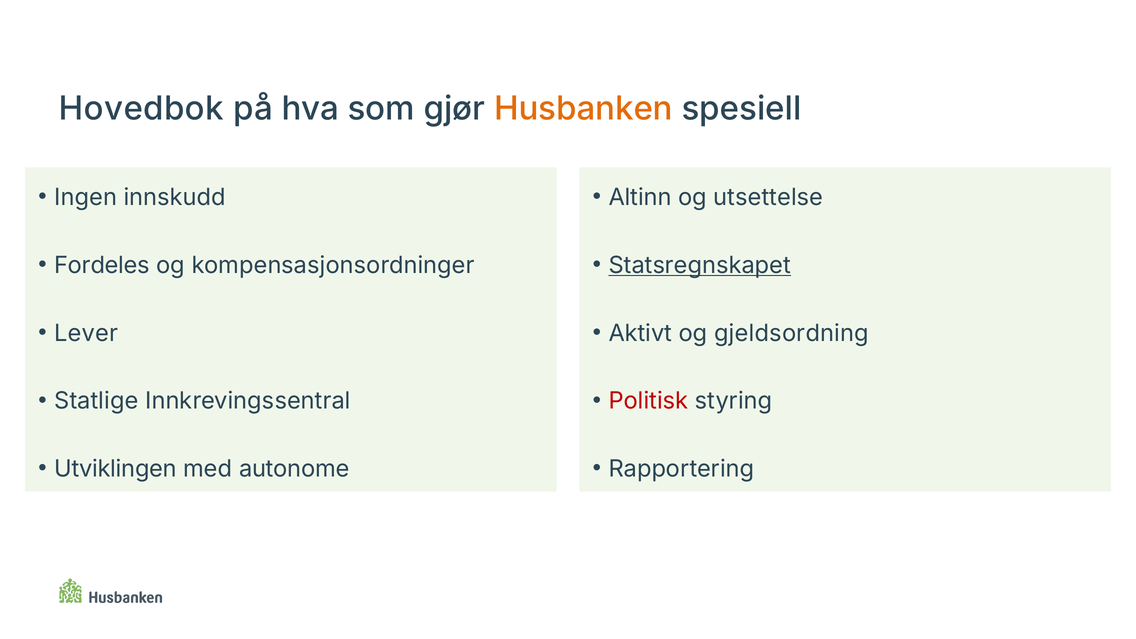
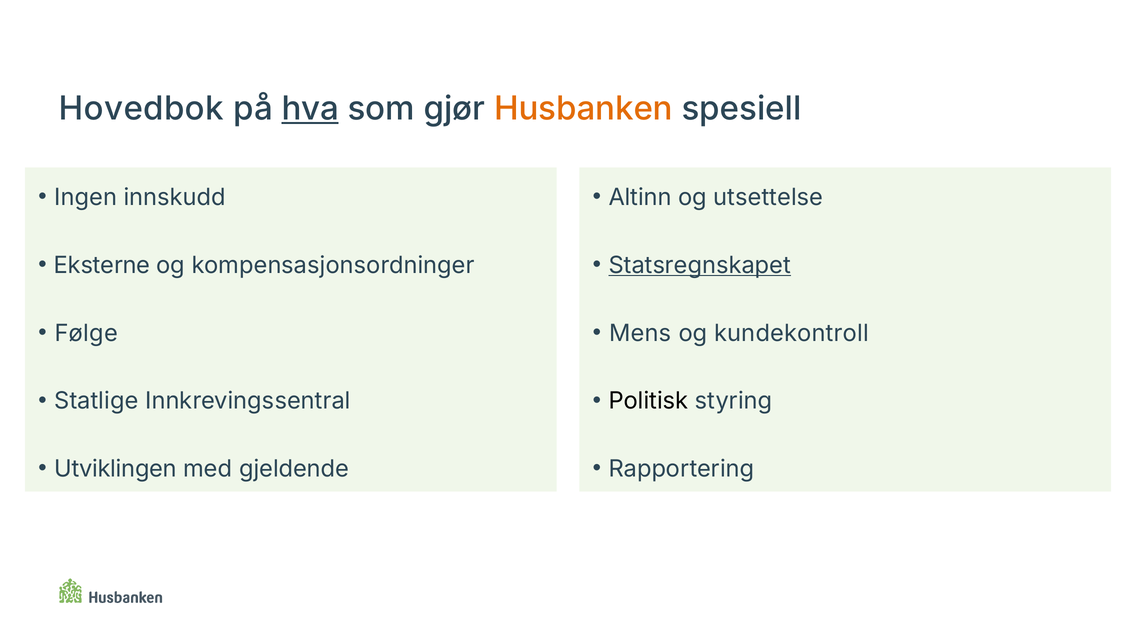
hva underline: none -> present (310, 109)
Fordeles: Fordeles -> Eksterne (102, 265)
Lever: Lever -> Følge (86, 333)
Aktivt: Aktivt -> Mens (640, 333)
gjeldsordning: gjeldsordning -> kundekontroll (792, 333)
Politisk colour: red -> black (648, 401)
autonome: autonome -> gjeldende (294, 469)
